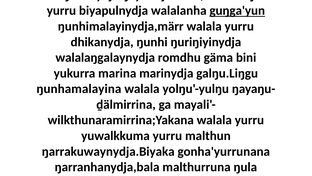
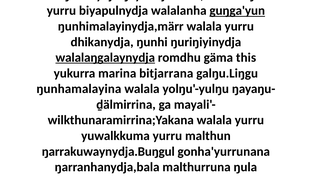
walalaŋgalaynydja underline: none -> present (105, 57)
bini: bini -> this (246, 57)
marinydja: marinydja -> bitjarrana (166, 73)
ŋarrakuwaynydja.Biyaka: ŋarrakuwaynydja.Biyaka -> ŋarrakuwaynydja.Buŋgul (108, 151)
